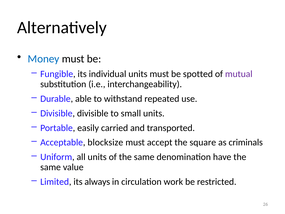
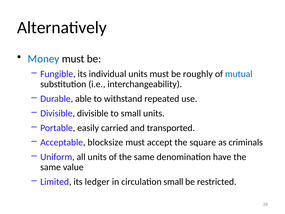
spotted: spotted -> roughly (198, 74)
mutual colour: purple -> blue (239, 74)
always: always -> ledger (97, 182)
circulation work: work -> small (173, 182)
